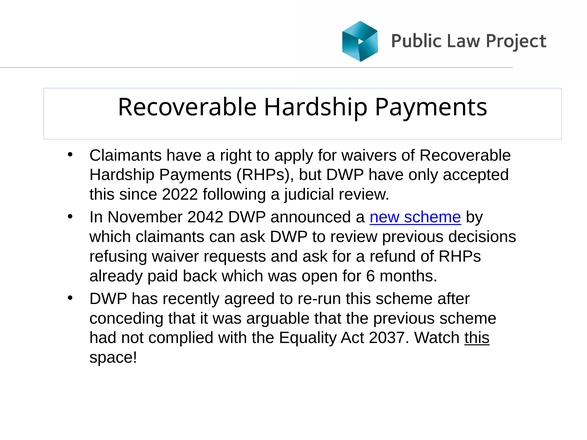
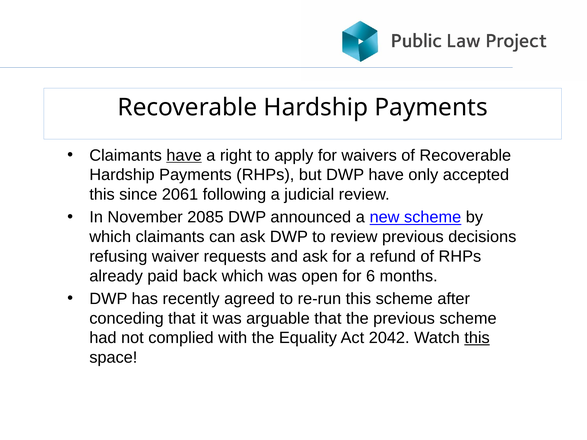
have underline: none -> present (184, 155)
2022: 2022 -> 2061 (180, 195)
2042: 2042 -> 2085 (205, 217)
2037: 2037 -> 2042 (389, 338)
